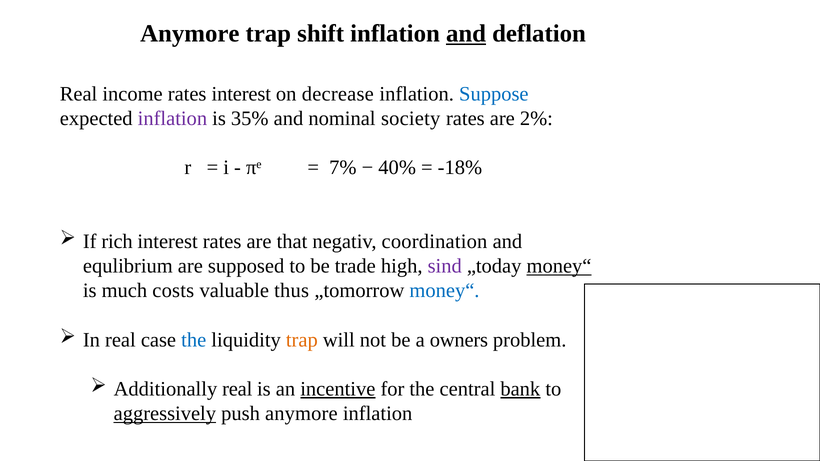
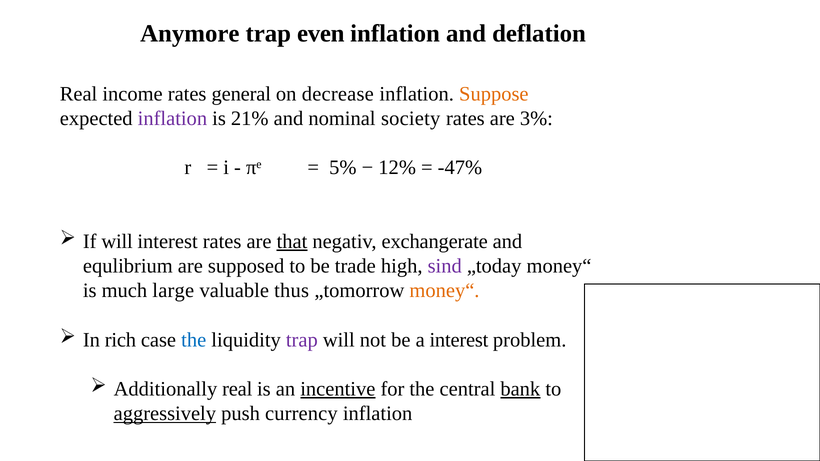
shift: shift -> even (321, 34)
and underline: present -> none (466, 34)
rates interest: interest -> general (241, 94)
Suppose colour: blue -> orange (494, 94)
35%: 35% -> 21% (250, 119)
2%: 2% -> 3% (536, 119)
7%: 7% -> 5% (343, 168)
40%: 40% -> 12% (397, 168)
-18%: -18% -> -47% (460, 168)
If rich: rich -> will (117, 242)
that underline: none -> present (292, 242)
coordination: coordination -> exchangerate (435, 242)
money“ underline: present -> none (559, 266)
costs: costs -> large (173, 291)
money“ colour: blue -> orange (444, 291)
In real: real -> rich (120, 340)
trap colour: orange -> purple (302, 340)
a owners: owners -> interest (459, 340)
push anymore: anymore -> currency (301, 414)
